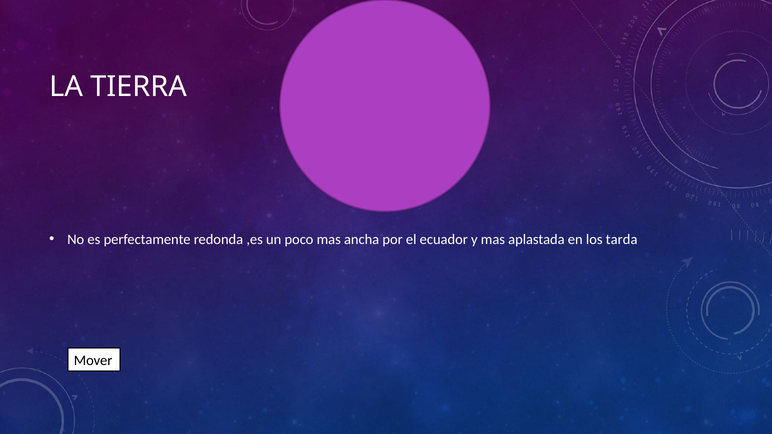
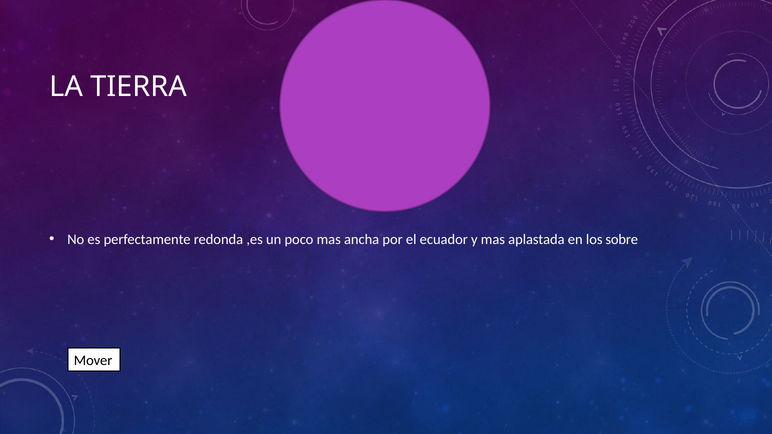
tarda: tarda -> sobre (622, 239)
